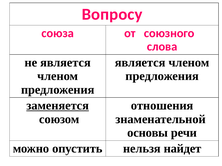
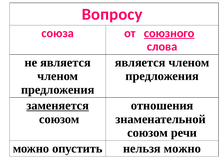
союзного underline: none -> present (169, 33)
основы: основы -> союзом (148, 133)
нельзя найдет: найдет -> можно (182, 149)
